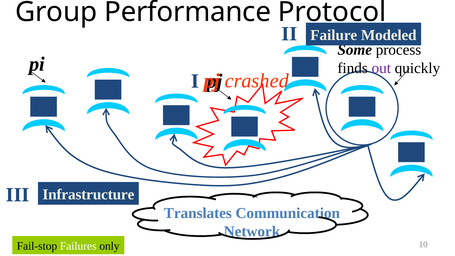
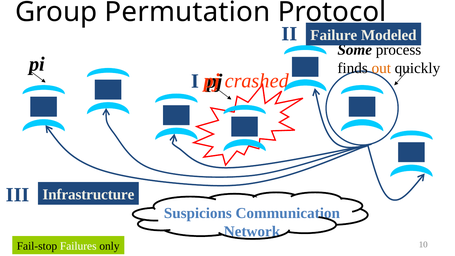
Performance: Performance -> Permutation (187, 12)
out colour: purple -> orange (381, 68)
Translates: Translates -> Suspicions (198, 213)
